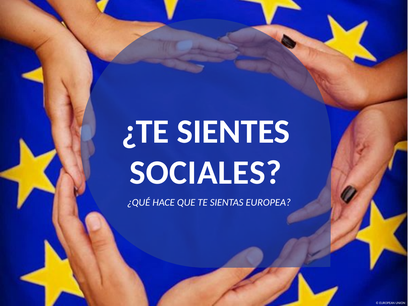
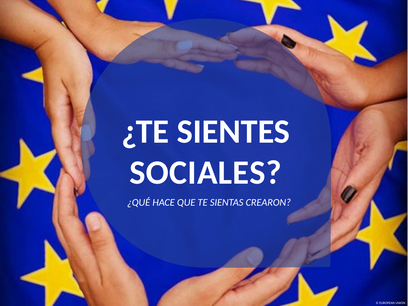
EUROPEA: EUROPEA -> CREARON (268, 202)
